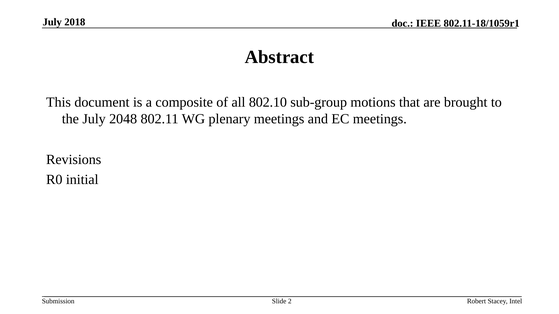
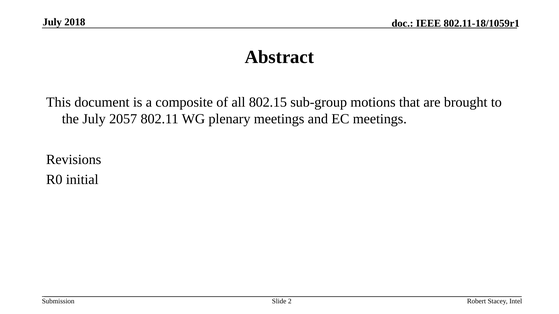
802.10: 802.10 -> 802.15 (268, 102)
2048: 2048 -> 2057 (123, 119)
